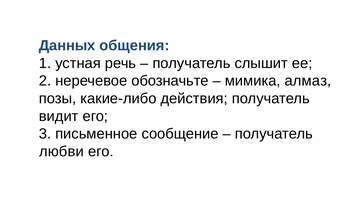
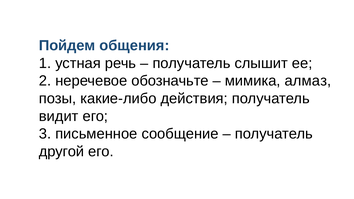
Данных: Данных -> Пойдем (67, 46)
любви: любви -> другой (62, 152)
